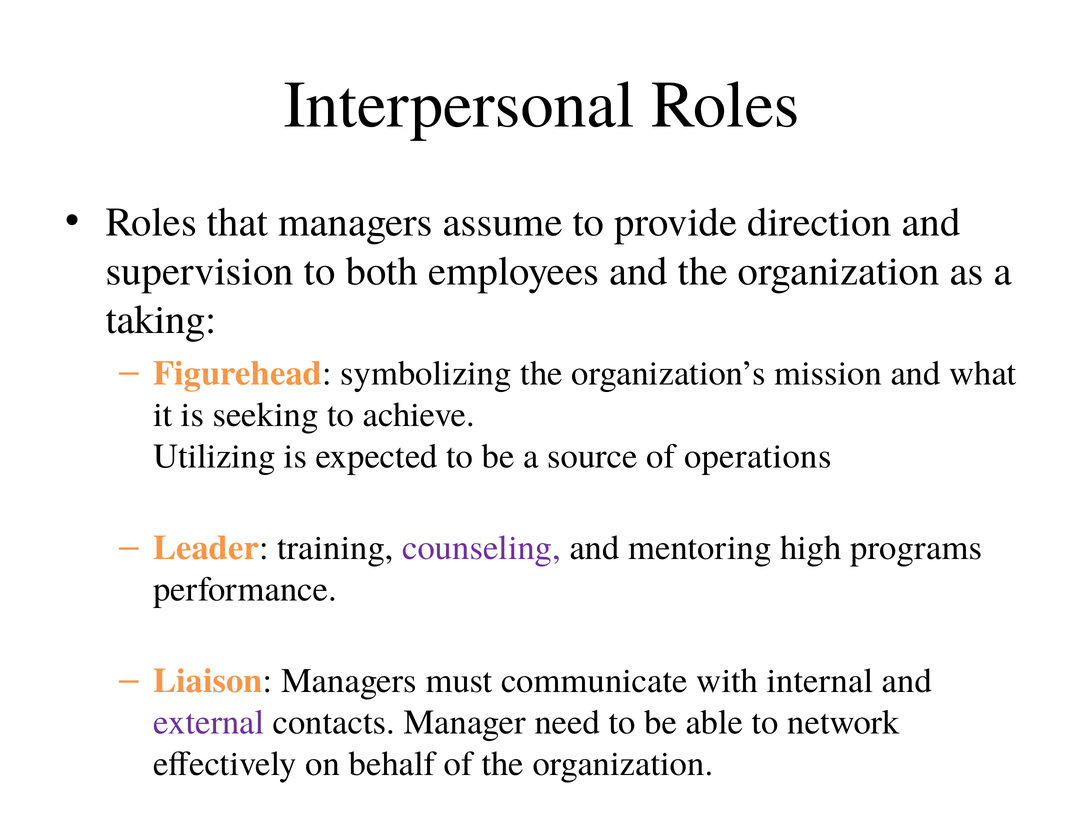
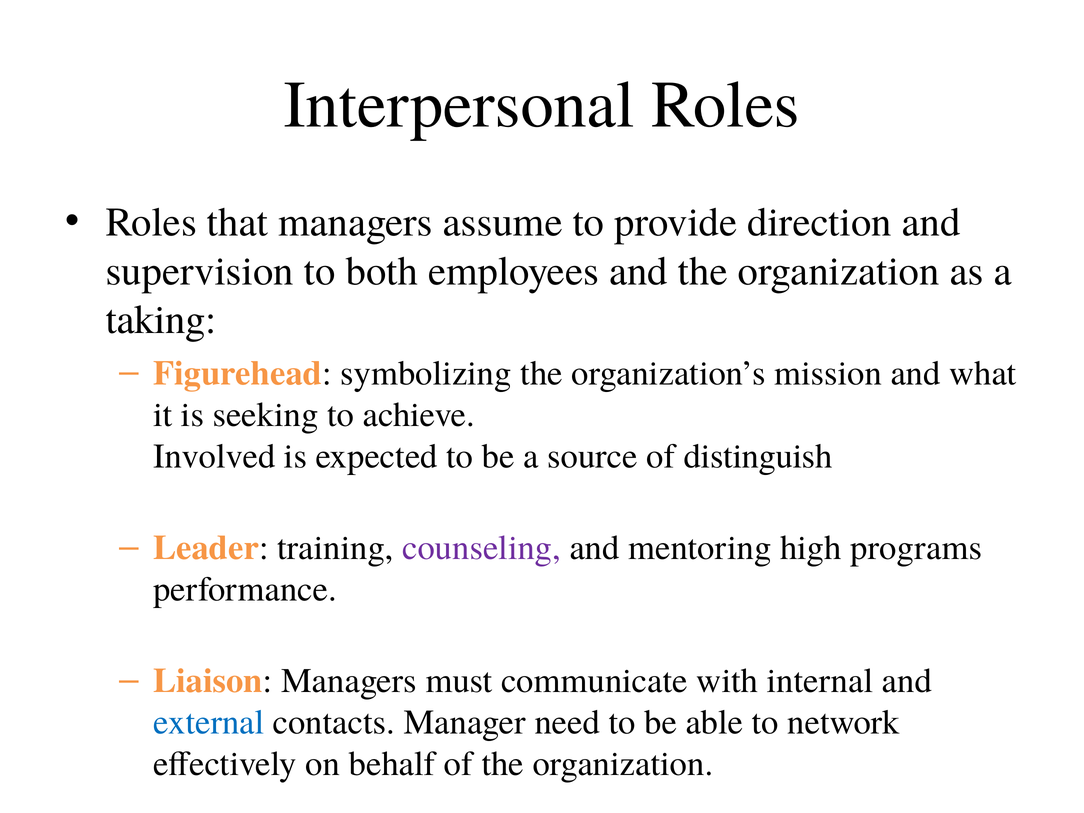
Utilizing: Utilizing -> Involved (214, 456)
operations: operations -> distinguish (758, 456)
external colour: purple -> blue (209, 722)
